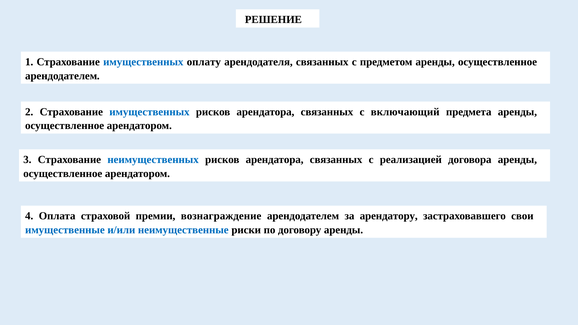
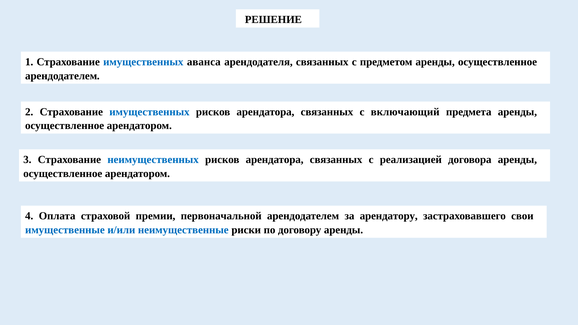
оплату: оплату -> аванса (204, 62)
вознаграждение: вознаграждение -> первоначальной (221, 216)
